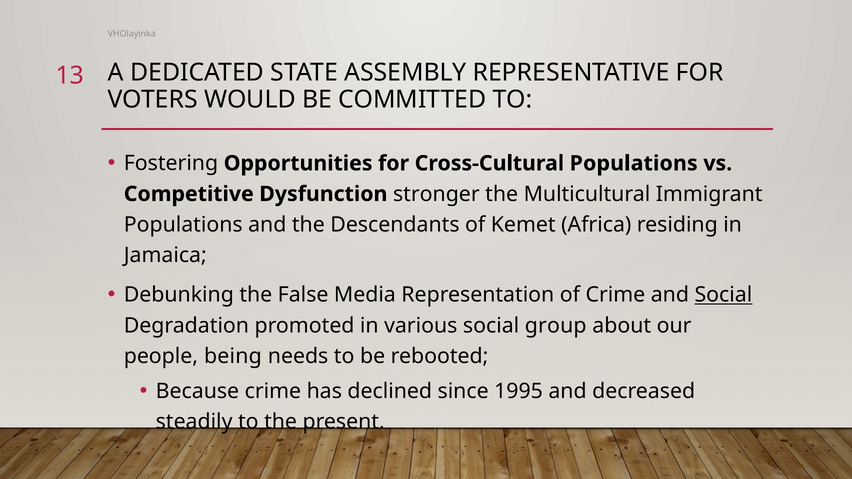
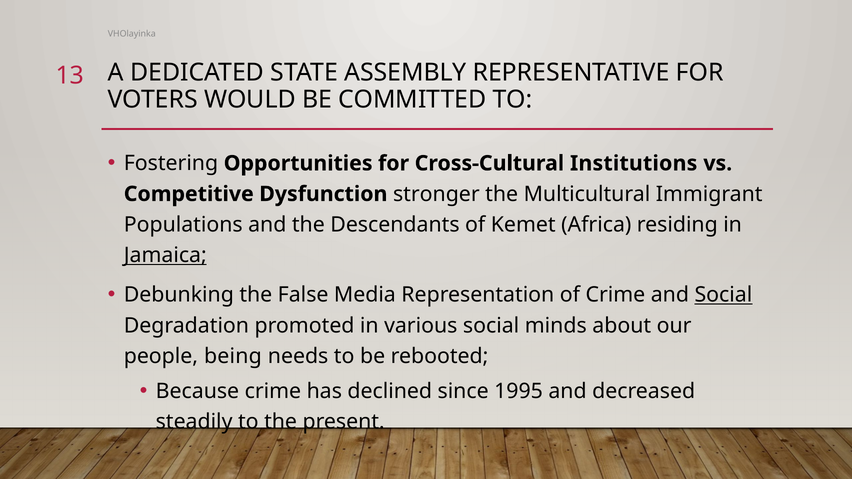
Cross-Cultural Populations: Populations -> Institutions (634, 163)
Jamaica underline: none -> present (165, 255)
group: group -> minds (556, 326)
